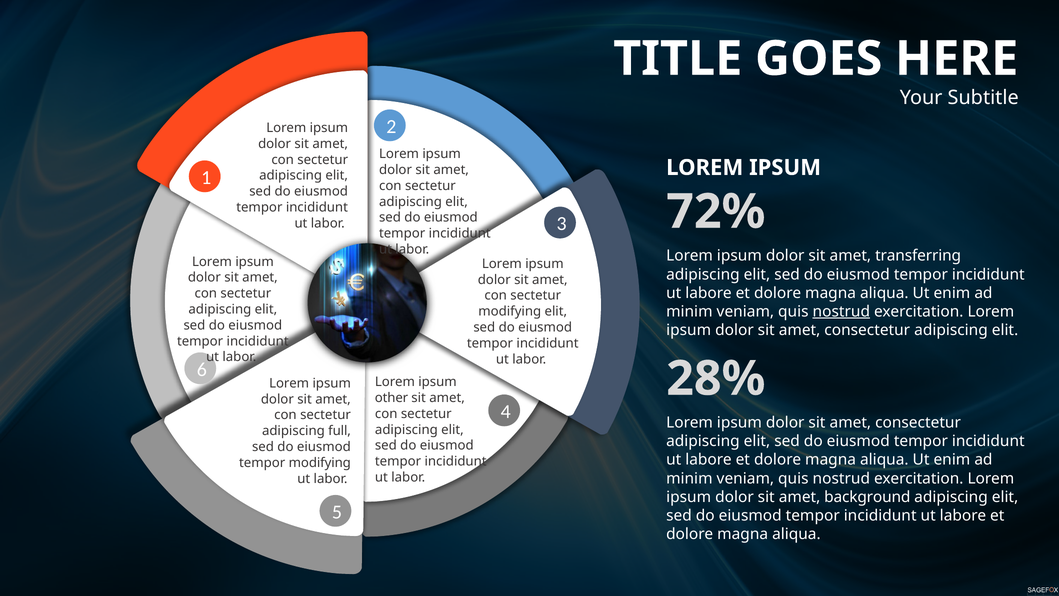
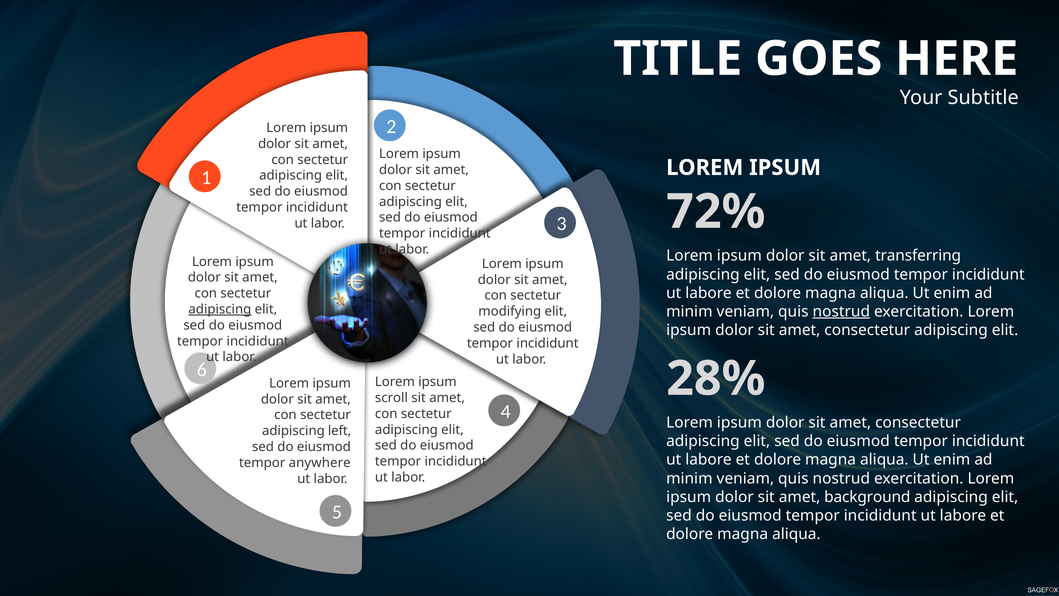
adipiscing underline: none -> present (220, 309)
other: other -> scroll (391, 398)
full: full -> left (340, 431)
tempor modifying: modifying -> anywhere (320, 463)
